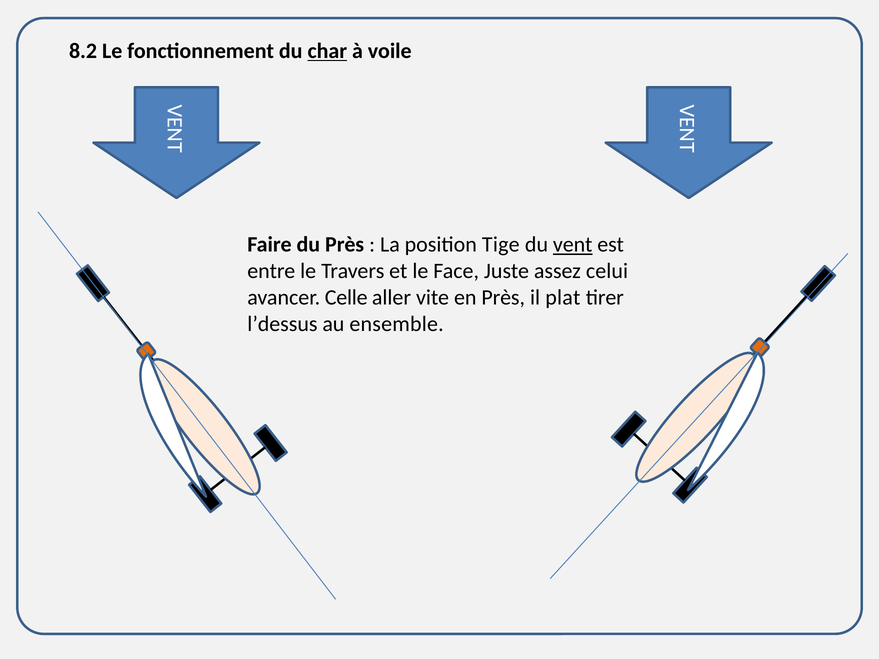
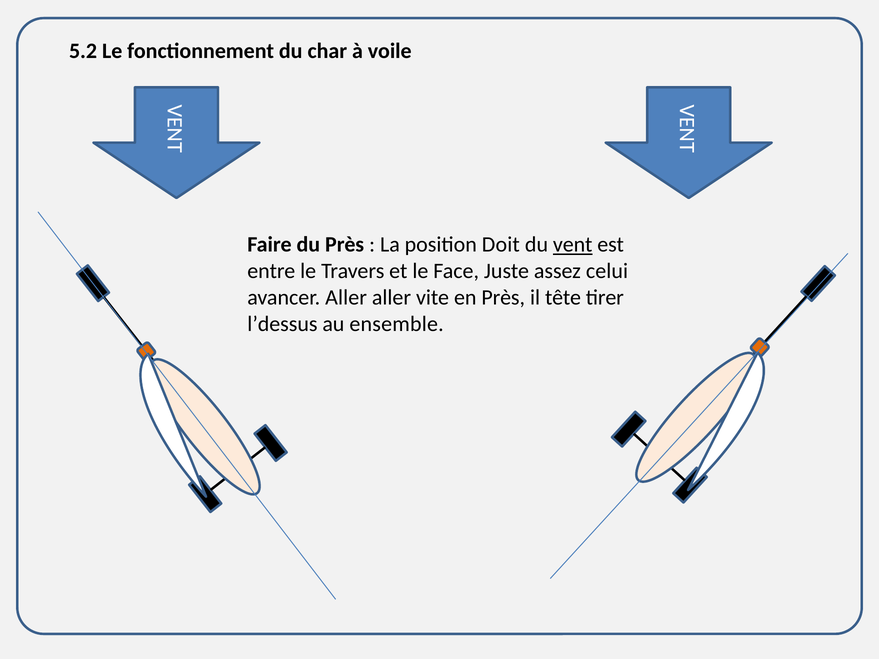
8.2: 8.2 -> 5.2 (83, 51)
char underline: present -> none (327, 51)
Tige: Tige -> Doit (501, 245)
avancer Celle: Celle -> Aller (346, 298)
plat: plat -> tête (563, 298)
